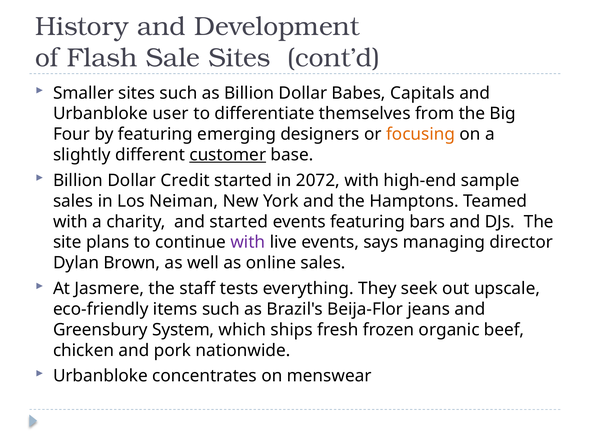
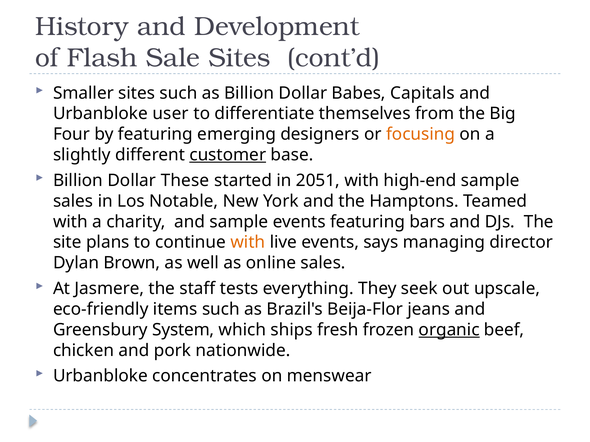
Credit: Credit -> These (185, 181)
2072: 2072 -> 2051 (318, 181)
Neiman: Neiman -> Notable (184, 201)
and started: started -> sample (239, 222)
with colour: purple -> orange (248, 243)
organic underline: none -> present (449, 330)
